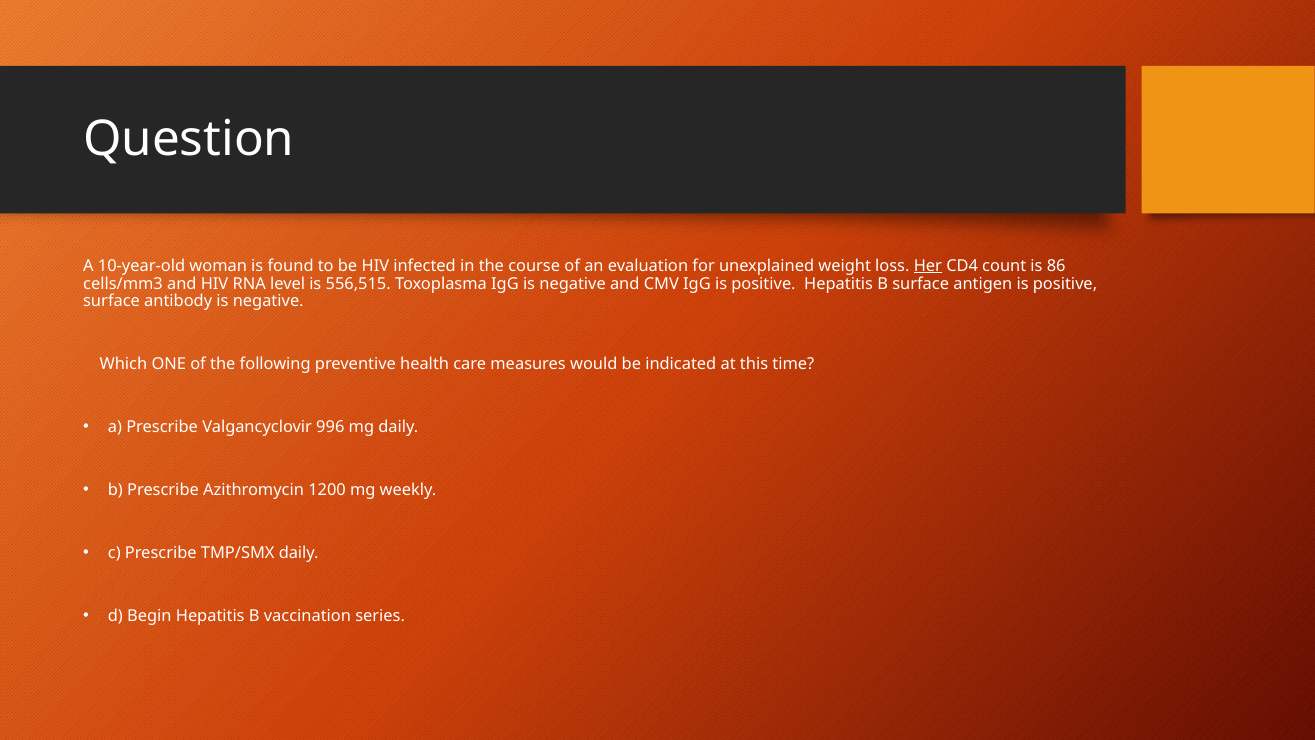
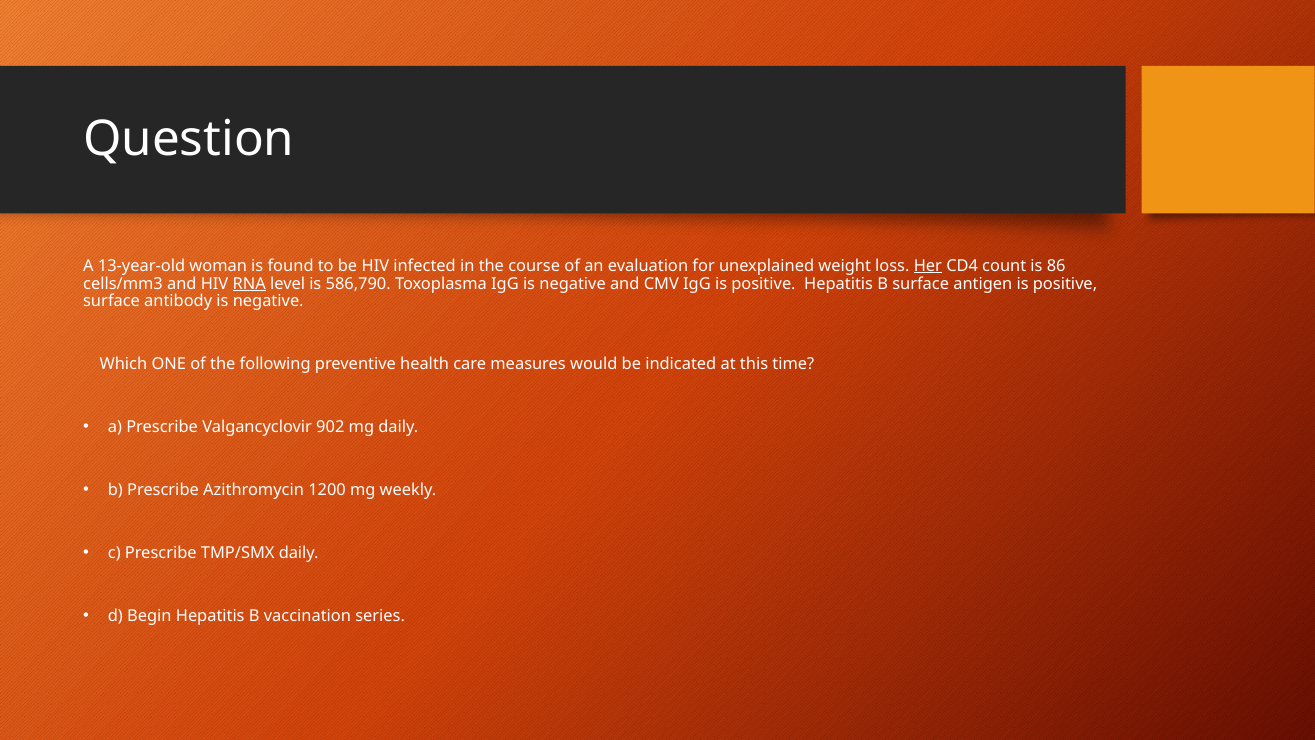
10-year-old: 10-year-old -> 13-year-old (142, 266)
RNA underline: none -> present (249, 284)
556,515: 556,515 -> 586,790 (358, 284)
996: 996 -> 902 (330, 427)
